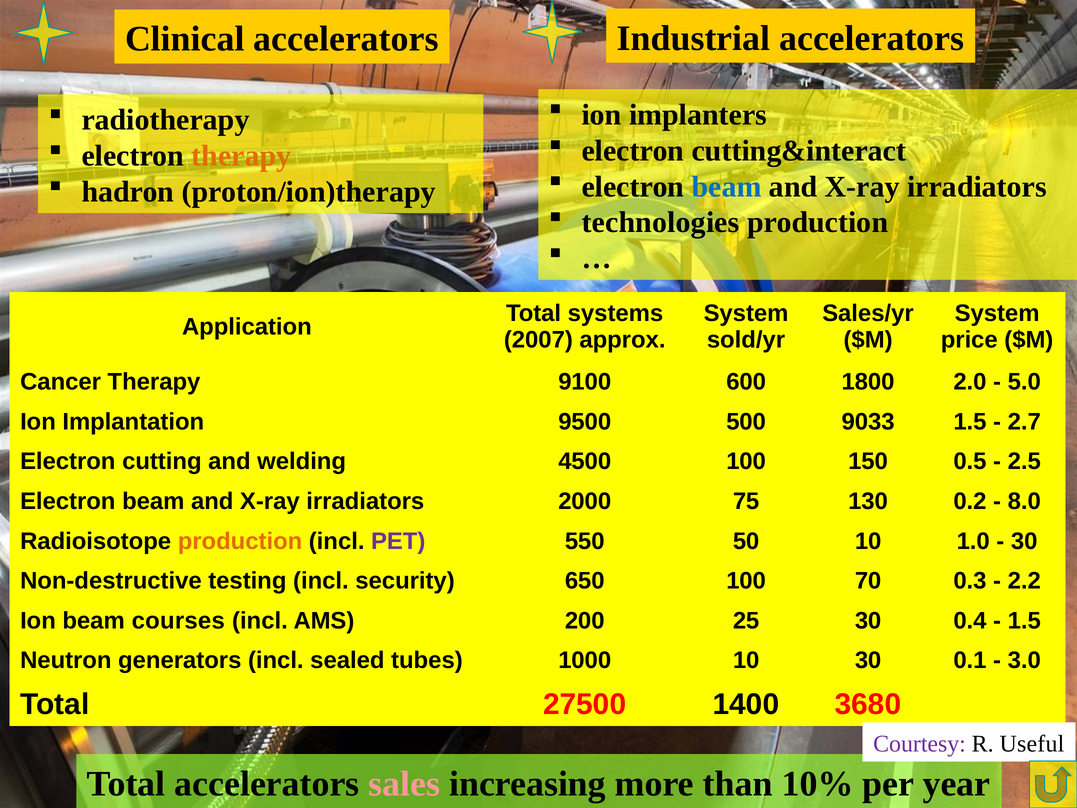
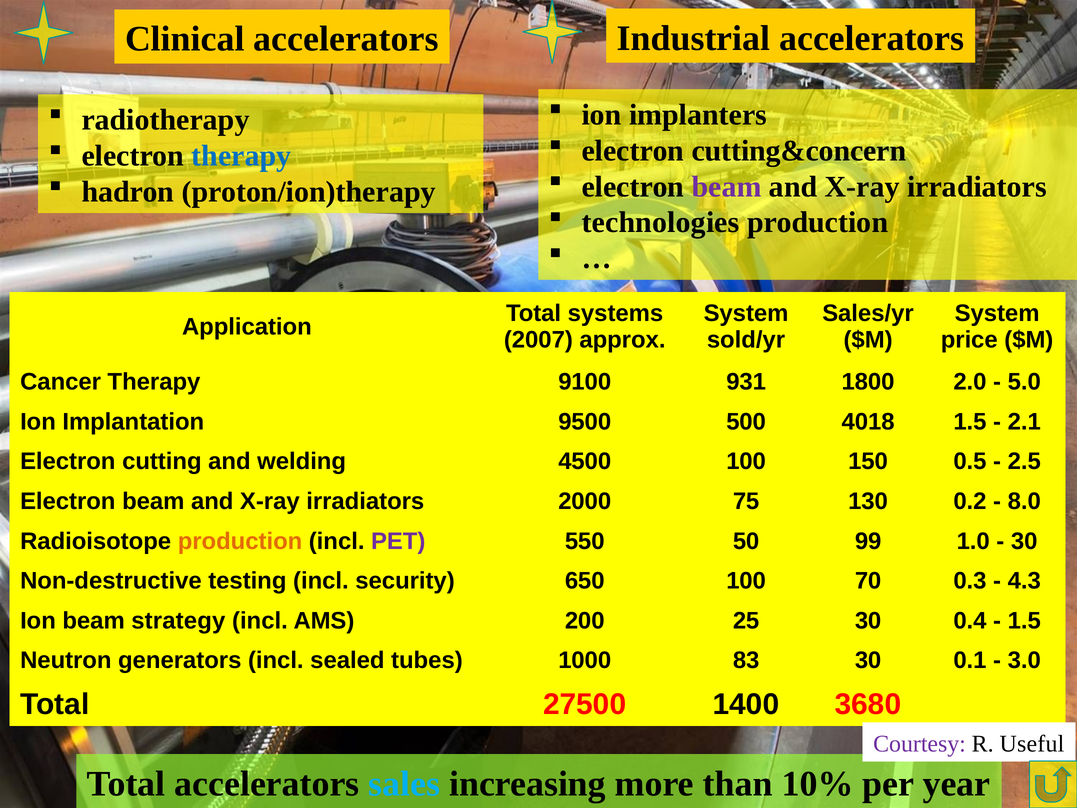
cutting&interact: cutting&interact -> cutting&concern (799, 151)
therapy colour: orange -> blue (241, 156)
beam colour: blue -> purple (727, 187)
600: 600 -> 931 (746, 382)
9033: 9033 -> 4018 (868, 422)
2.7: 2.7 -> 2.1 (1024, 422)
50 10: 10 -> 99 (868, 541)
2.2: 2.2 -> 4.3 (1024, 581)
courses: courses -> strategy (178, 620)
1000 10: 10 -> 83 (746, 660)
sales colour: pink -> light blue (404, 783)
